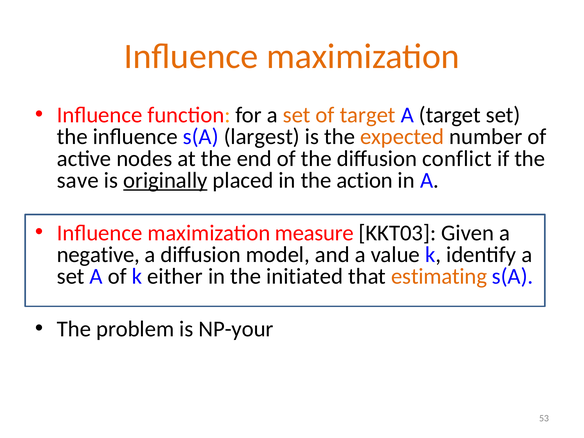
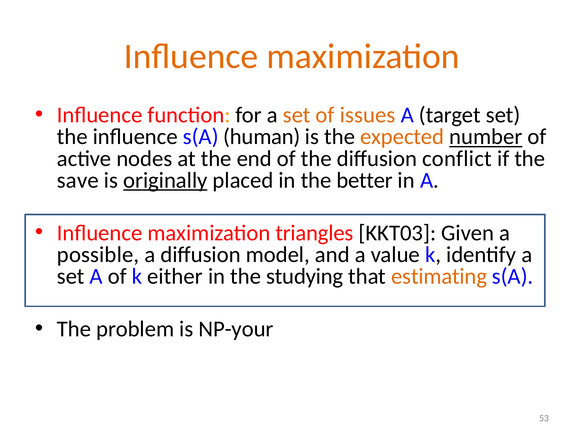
of target: target -> issues (368, 115)
largest: largest -> human (262, 137)
number underline: none -> present (486, 137)
action: action -> better (365, 180)
measure: measure -> triangles (314, 233)
negative: negative -> possible (98, 255)
initiated: initiated -> studying (305, 276)
